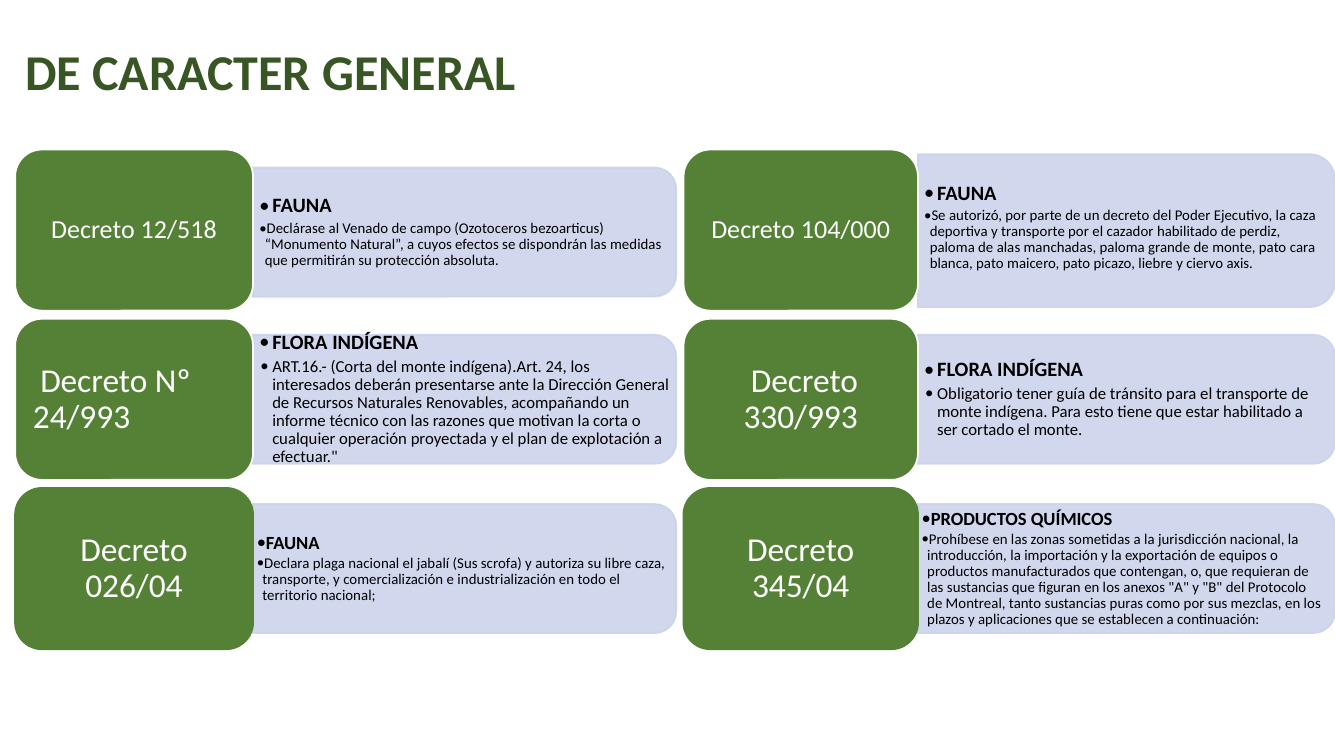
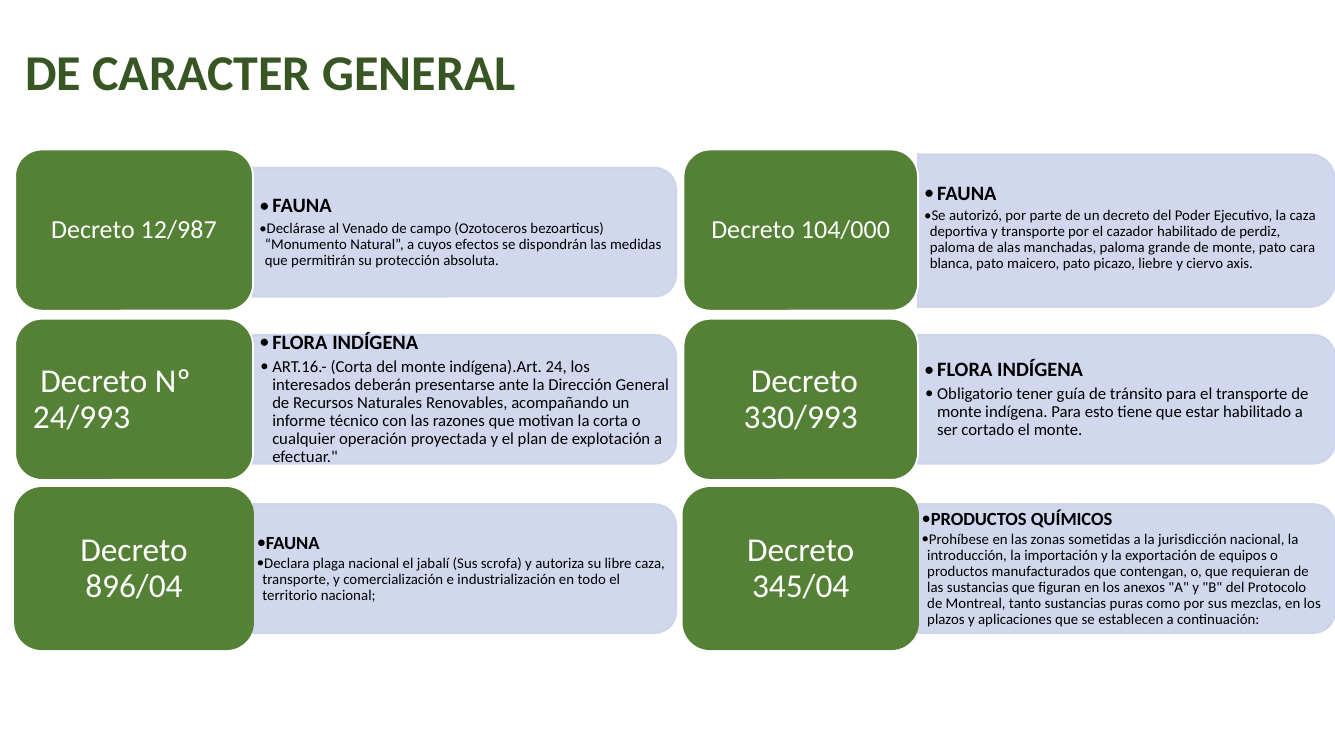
12/518: 12/518 -> 12/987 (179, 230)
026/04: 026/04 -> 896/04 (134, 586)
